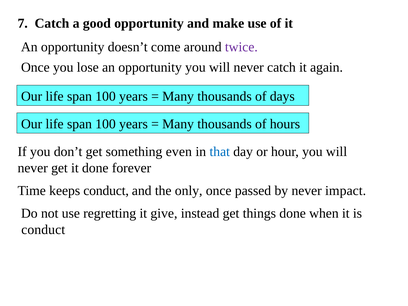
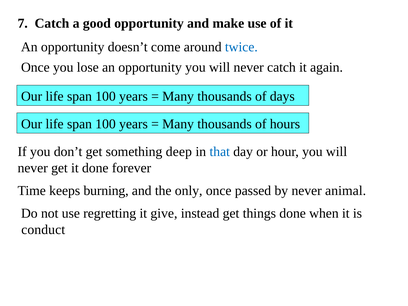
twice colour: purple -> blue (241, 47)
even: even -> deep (179, 152)
keeps conduct: conduct -> burning (106, 191)
impact: impact -> animal (346, 191)
